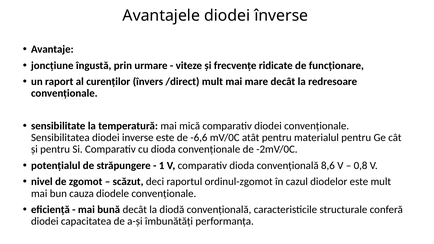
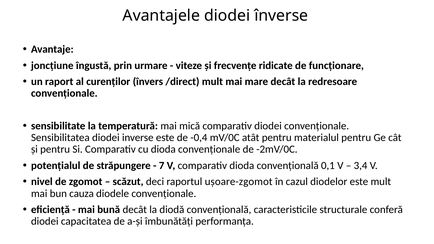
-6,6: -6,6 -> -0,4 (199, 138)
1: 1 -> 7 (162, 166)
8,6: 8,6 -> 0,1 (328, 166)
0,8: 0,8 -> 3,4 (361, 166)
ordinul-zgomot: ordinul-zgomot -> ușoare-zgomot (239, 182)
